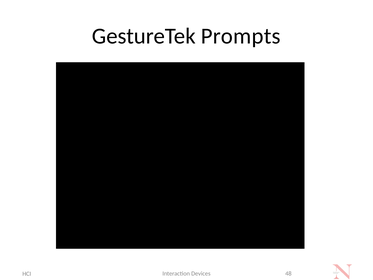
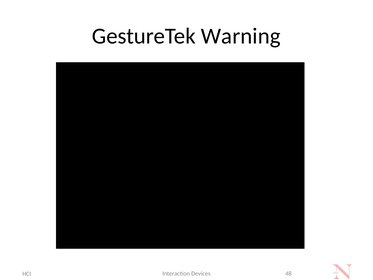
Prompts: Prompts -> Warning (241, 36)
